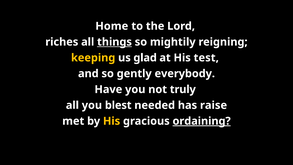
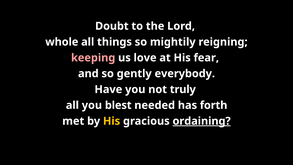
Home: Home -> Doubt (112, 26)
riches: riches -> whole (62, 42)
things underline: present -> none (114, 42)
keeping colour: yellow -> pink (93, 58)
glad: glad -> love (145, 58)
test: test -> fear (206, 58)
raise: raise -> forth (214, 105)
